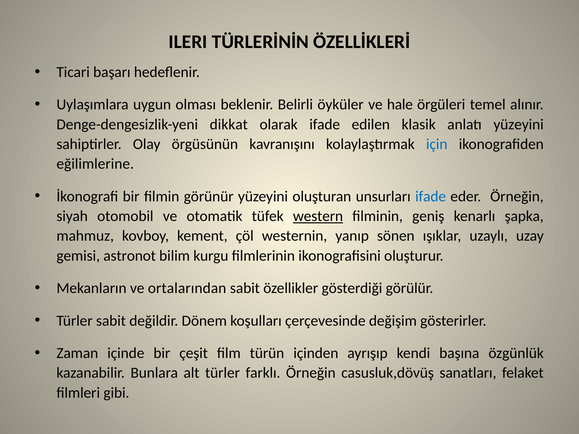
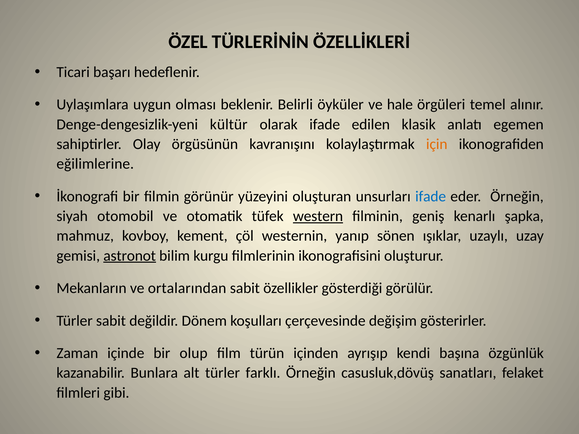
ILERI: ILERI -> ÖZEL (188, 42)
dikkat: dikkat -> kültür (229, 124)
anlatı yüzeyini: yüzeyini -> egemen (519, 124)
için colour: blue -> orange (437, 144)
astronot underline: none -> present (130, 256)
çeşit: çeşit -> olup (194, 353)
